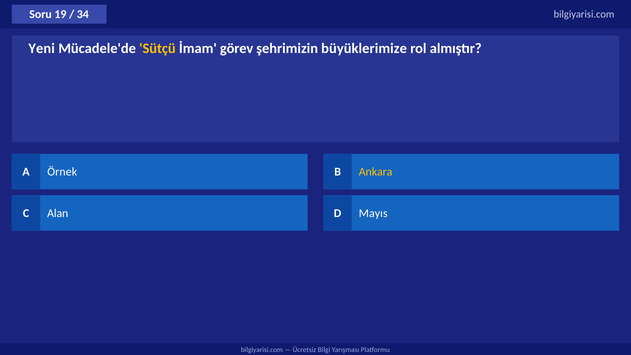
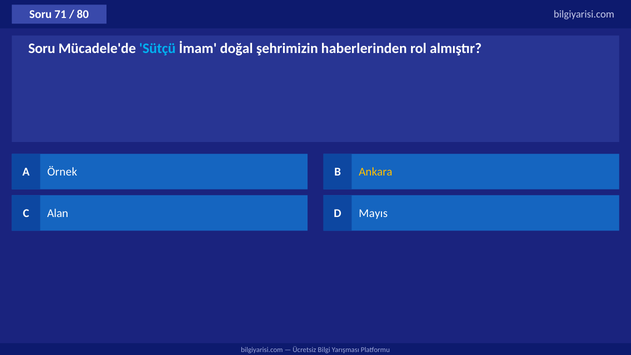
19: 19 -> 71 (60, 14)
34: 34 -> 80 (83, 14)
Yeni: Yeni -> Soru (42, 49)
Sütçü colour: yellow -> light blue (157, 49)
görev: görev -> doğal (237, 49)
büyüklerimize: büyüklerimize -> haberlerinden (364, 49)
